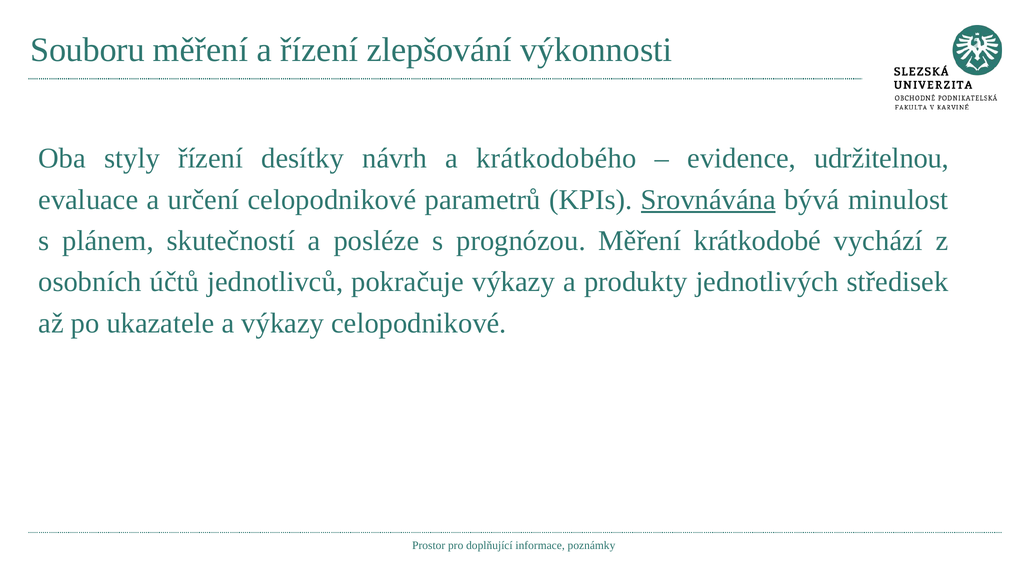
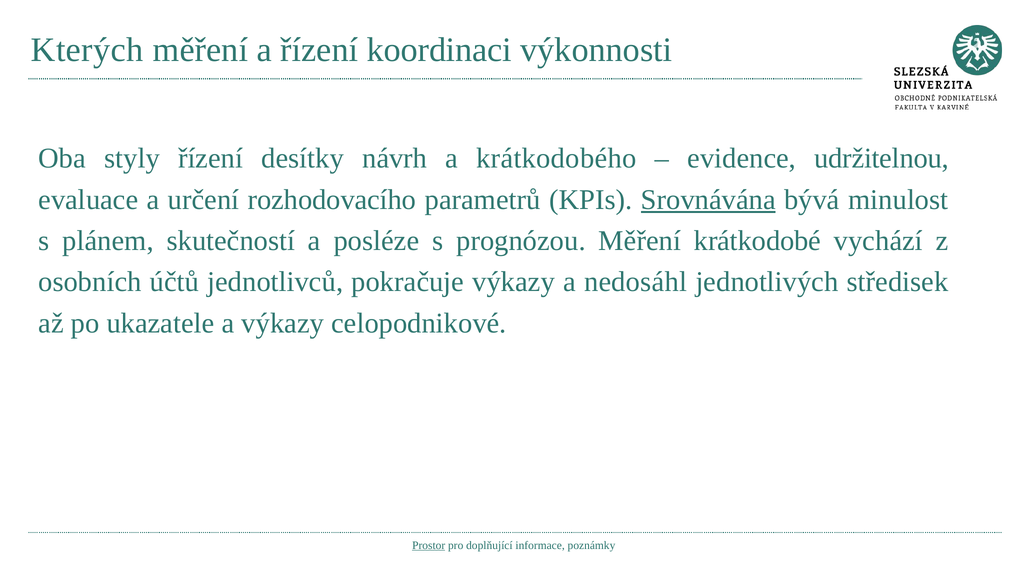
Souboru: Souboru -> Kterých (87, 50)
zlepšování: zlepšování -> koordinaci (439, 50)
určení celopodnikové: celopodnikové -> rozhodovacího (332, 199)
produkty: produkty -> nedosáhl (636, 282)
Prostor underline: none -> present (429, 545)
